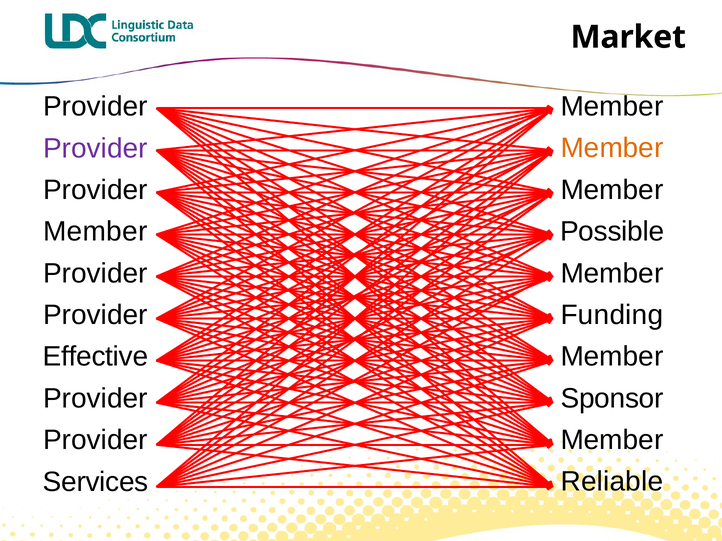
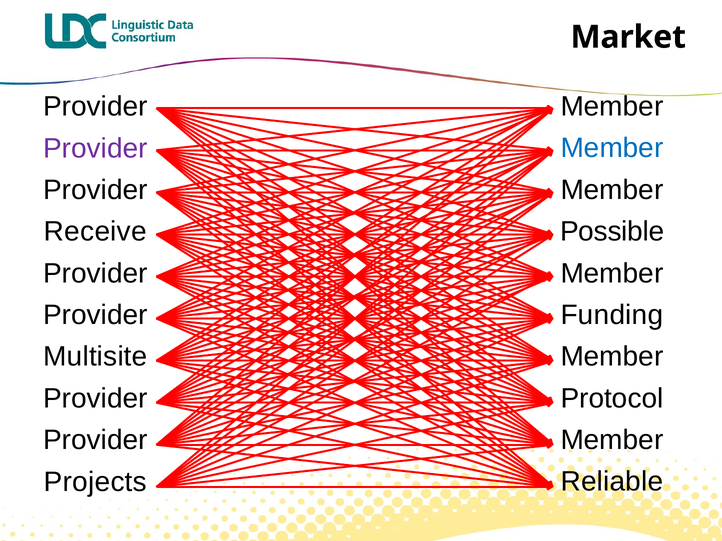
Member colour: orange -> blue (612, 148)
Member: Member -> Receive (95, 232)
Effective: Effective -> Multisite (95, 357)
Sponsor: Sponsor -> Protocol (612, 399)
Services: Services -> Projects (95, 482)
